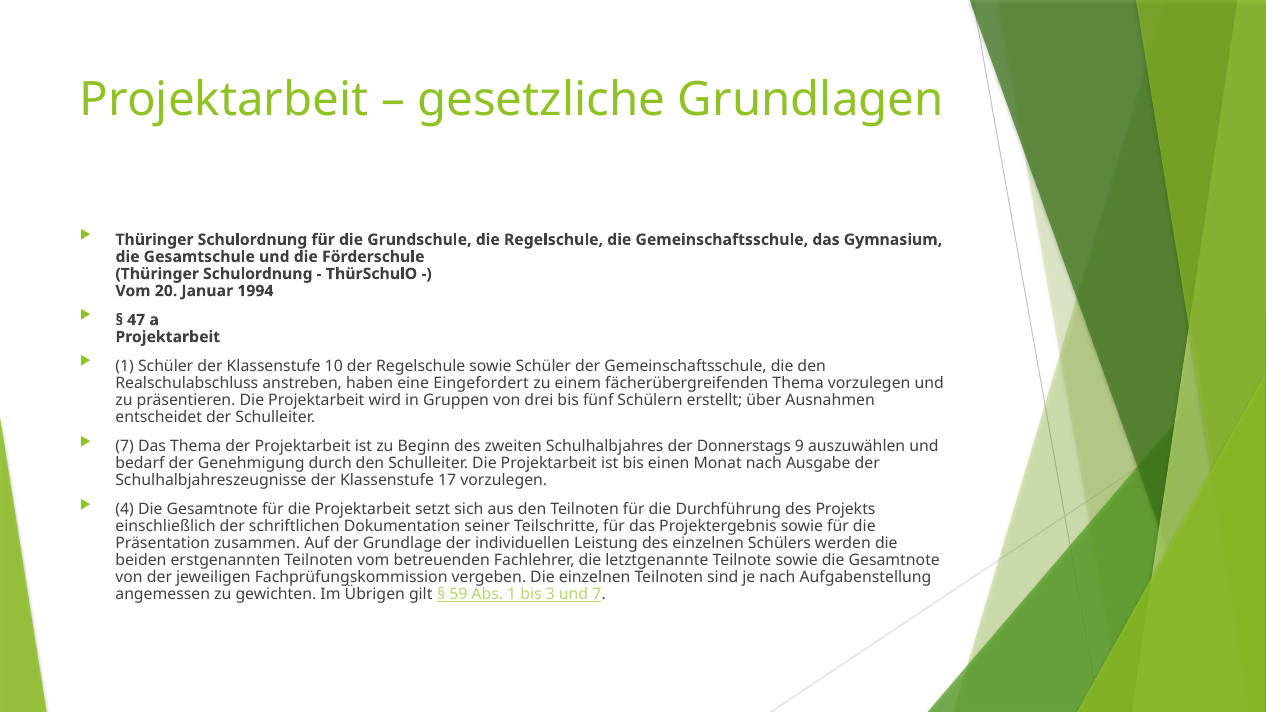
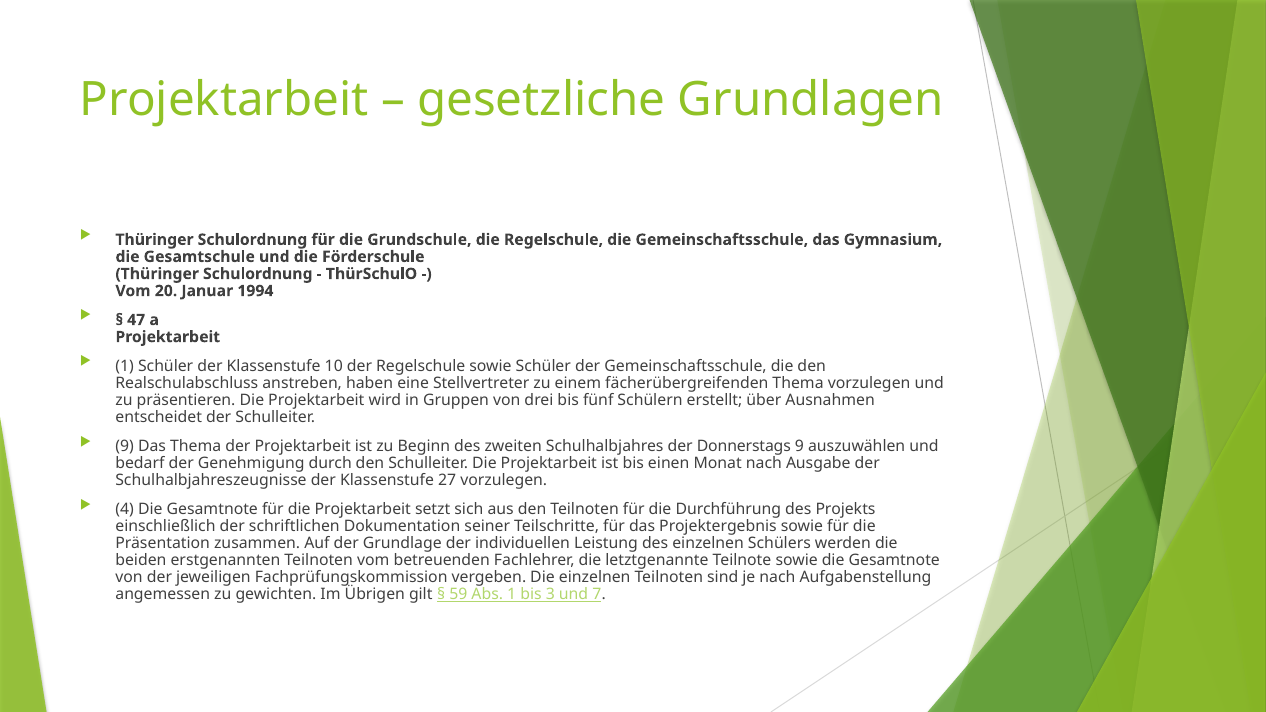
Eingefordert: Eingefordert -> Stellvertreter (481, 383)
7: 7 -> 9 (125, 446)
17: 17 -> 27 (447, 480)
